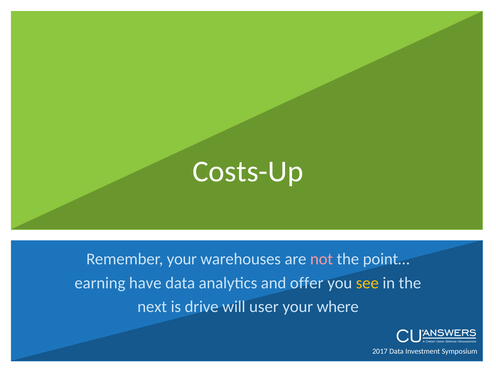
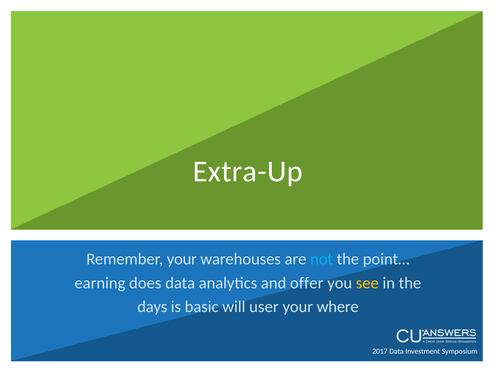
Costs-Up: Costs-Up -> Extra-Up (248, 171)
not colour: pink -> light blue (322, 259)
have: have -> does (145, 283)
next: next -> days (152, 307)
drive: drive -> basic (202, 307)
